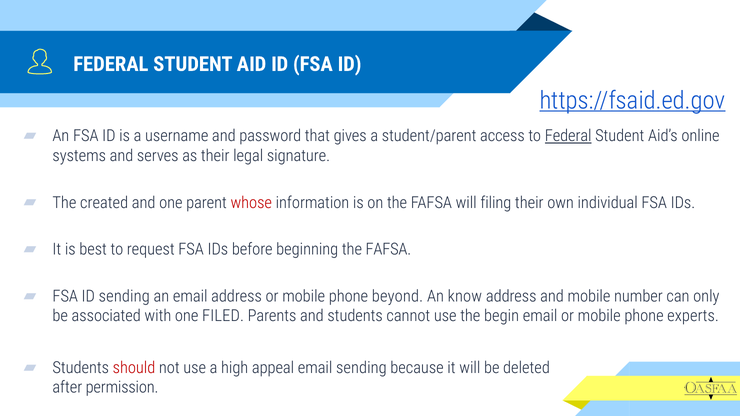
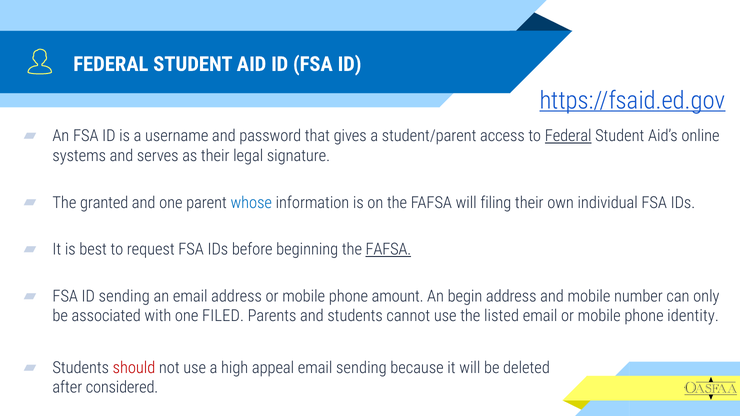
created: created -> granted (104, 203)
whose colour: red -> blue (251, 203)
FAFSA underline: none -> present (388, 250)
beyond: beyond -> amount (398, 296)
know: know -> begin (465, 296)
begin: begin -> listed (502, 316)
experts: experts -> identity (693, 316)
permission: permission -> considered (122, 388)
